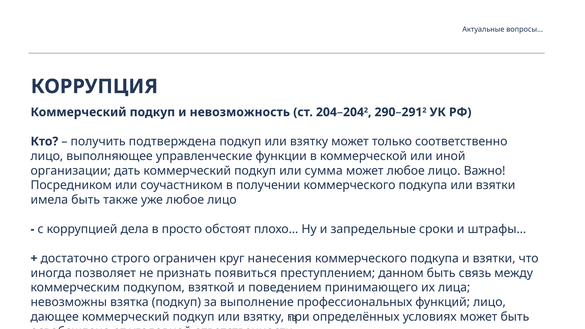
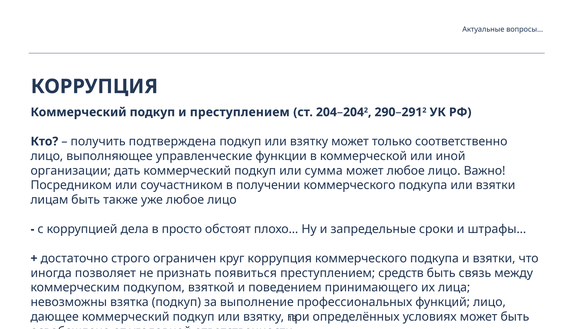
и невозможность: невозможность -> преступлением (240, 112)
имела: имела -> лицам (49, 200)
круг нанесения: нанесения -> коррупция (280, 258)
данном: данном -> средств (401, 273)
